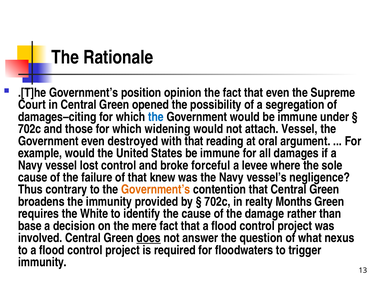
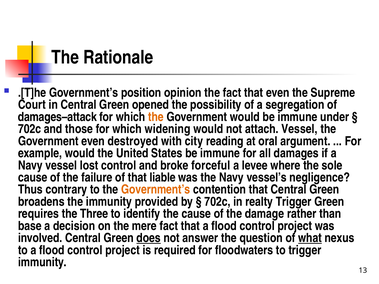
damages–citing: damages–citing -> damages–attack (57, 117)
the colour: blue -> orange (156, 117)
with that: that -> city (194, 141)
knew: knew -> liable (163, 178)
realty Months: Months -> Trigger (294, 202)
White: White -> Three (94, 214)
what underline: none -> present (310, 238)
